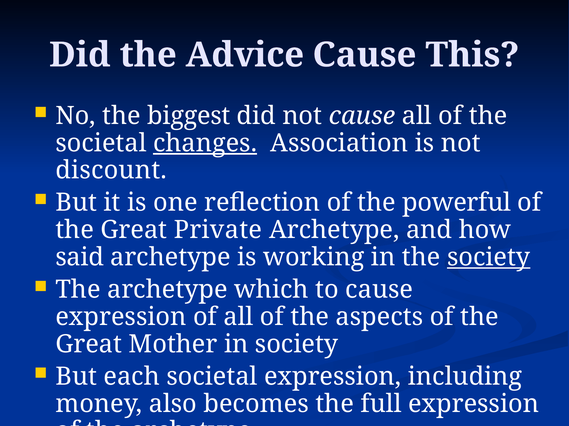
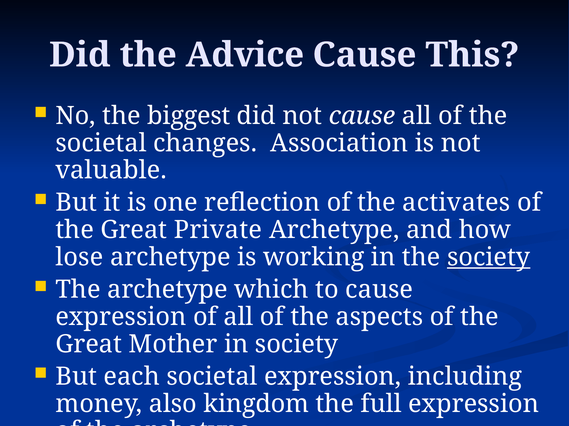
changes underline: present -> none (205, 143)
discount: discount -> valuable (111, 171)
powerful: powerful -> activates (456, 203)
said: said -> lose (79, 258)
becomes: becomes -> kingdom (256, 404)
